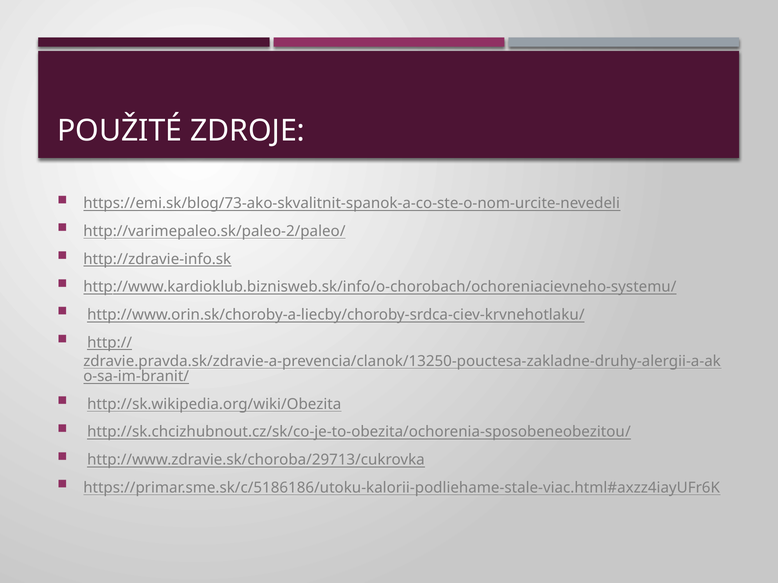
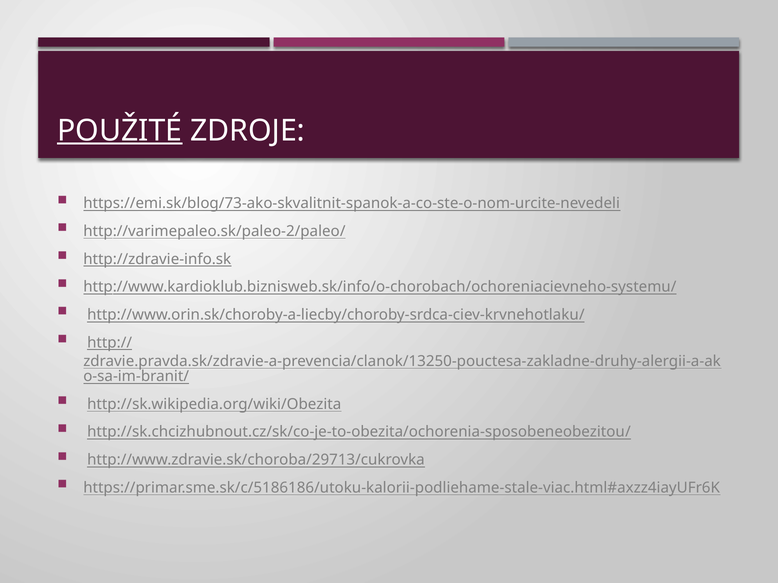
POUŽITÉ underline: none -> present (120, 131)
